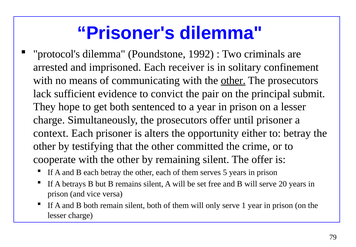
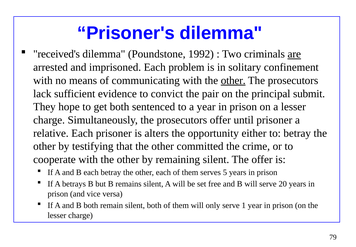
protocol's: protocol's -> received's (57, 54)
are underline: none -> present (294, 54)
receiver: receiver -> problem (186, 67)
context: context -> relative (51, 133)
